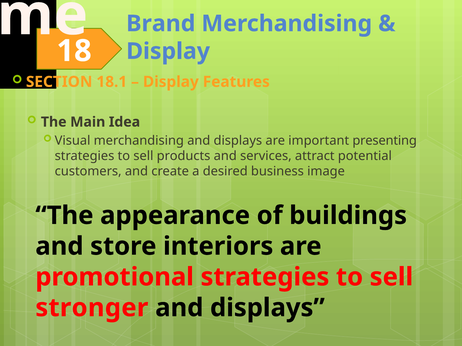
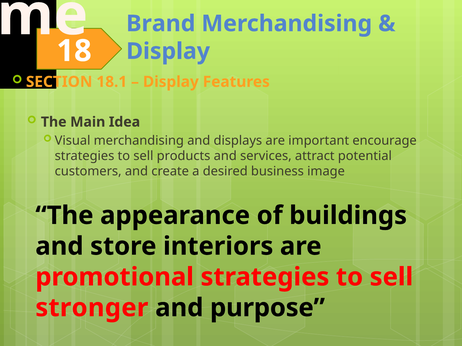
presenting: presenting -> encourage (385, 141)
displays: displays -> purpose (267, 308)
